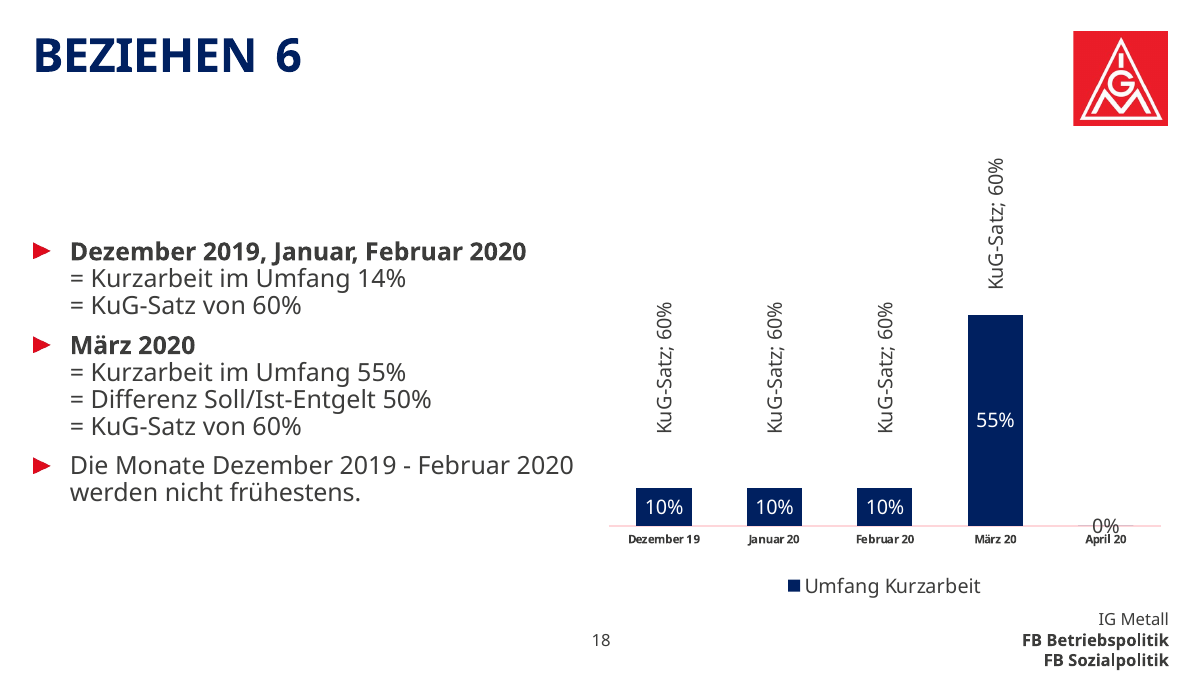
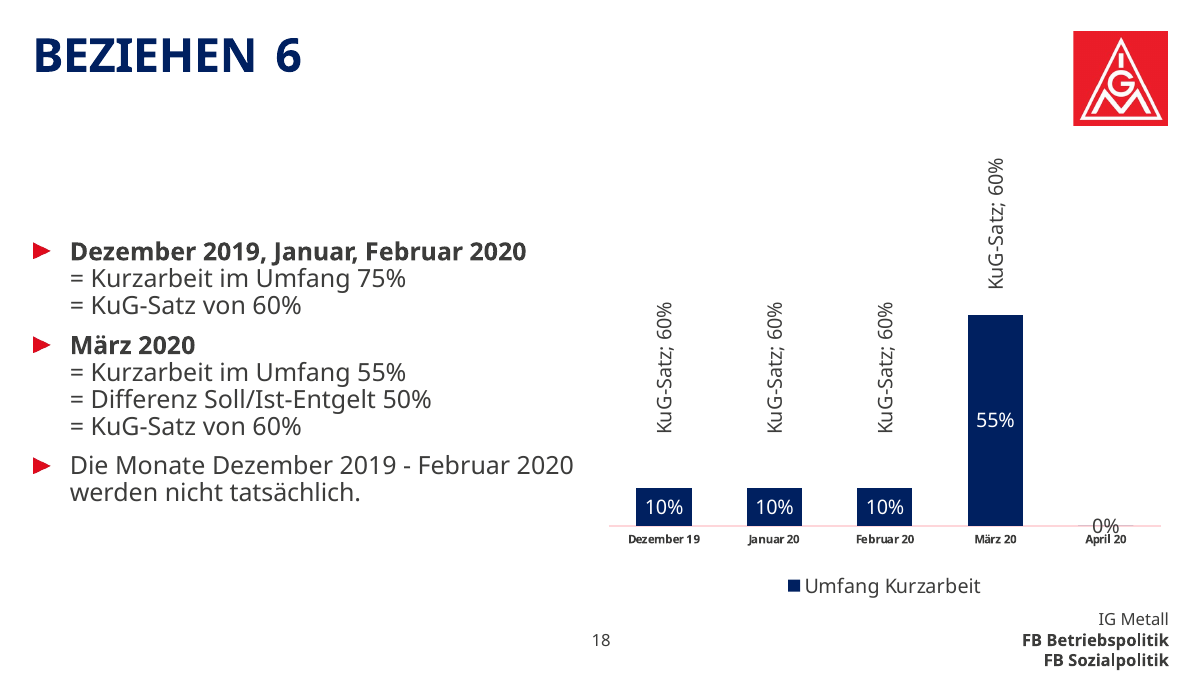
14%: 14% -> 75% (382, 279)
frühestens: frühestens -> tatsächlich (295, 493)
